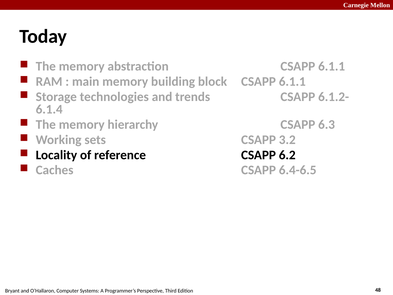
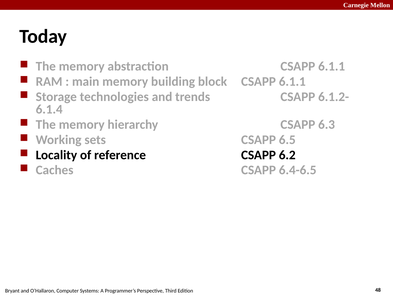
3.2: 3.2 -> 6.5 (287, 140)
